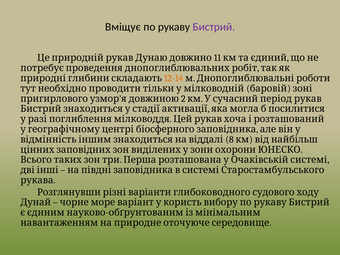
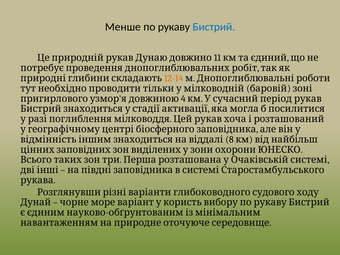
Вміщує: Вміщує -> Менше (123, 27)
Бистрий colour: purple -> blue (214, 27)
2: 2 -> 4 (183, 99)
